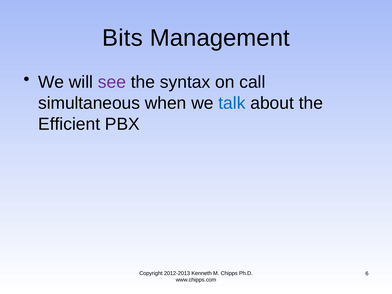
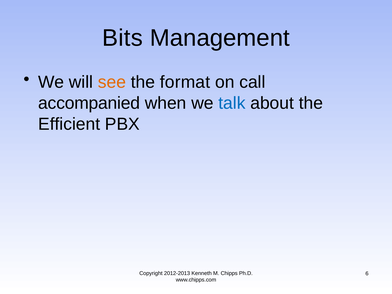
see colour: purple -> orange (112, 82)
syntax: syntax -> format (185, 82)
simultaneous: simultaneous -> accompanied (89, 103)
